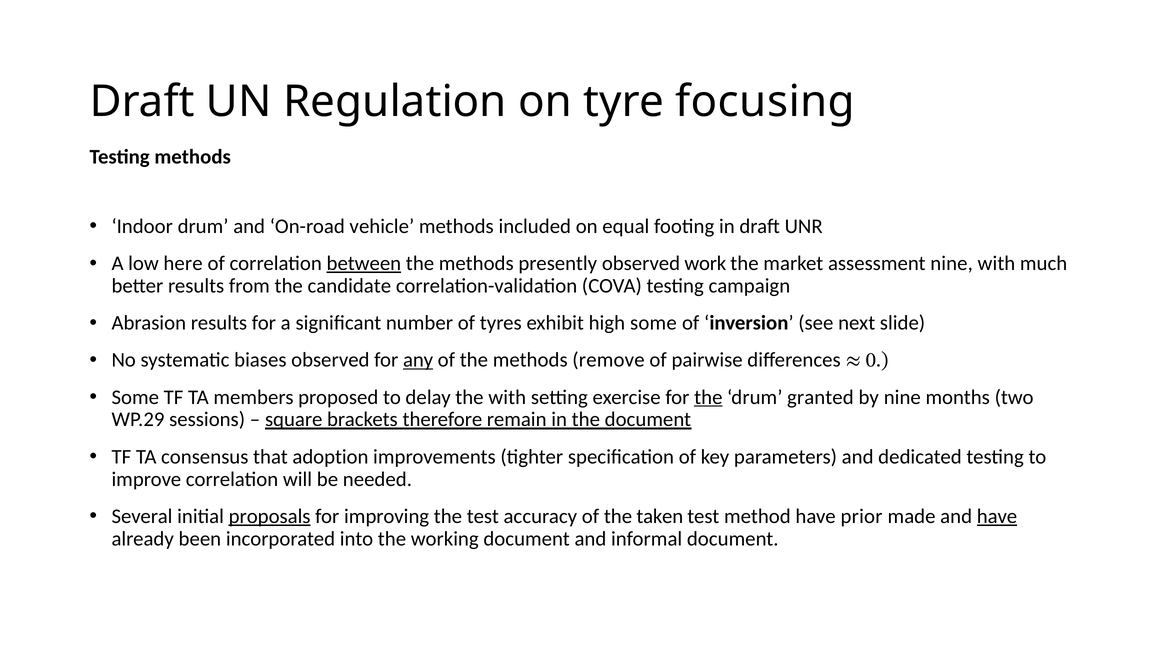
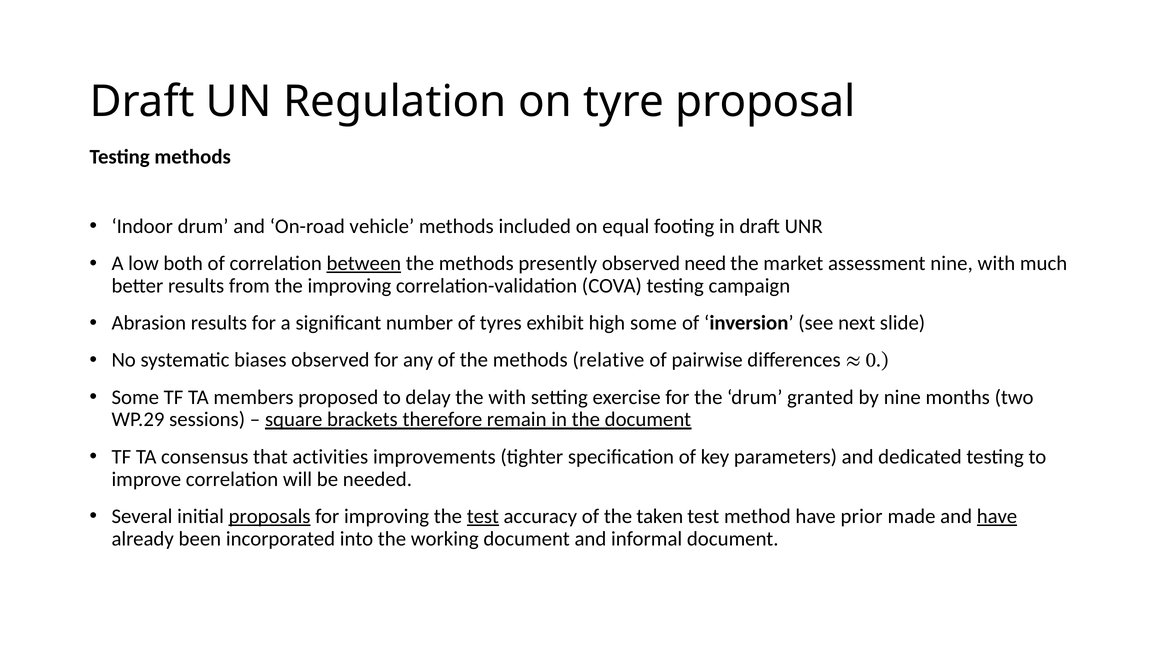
focusing: focusing -> proposal (766, 102)
here: here -> both (183, 264)
work: work -> need (705, 264)
the candidate: candidate -> improving (349, 286)
any underline: present -> none (418, 360)
remove: remove -> relative (608, 360)
the underline: present -> none (708, 397)
adoption: adoption -> activities (330, 457)
test underline: none -> present (483, 517)
